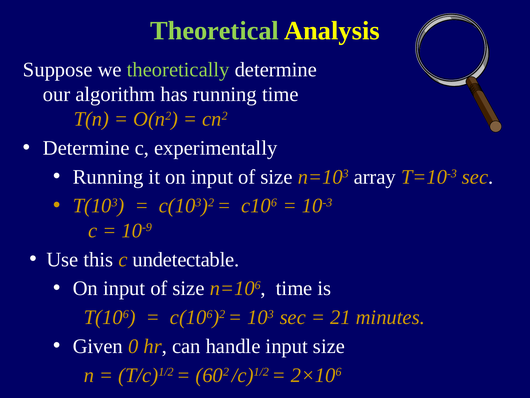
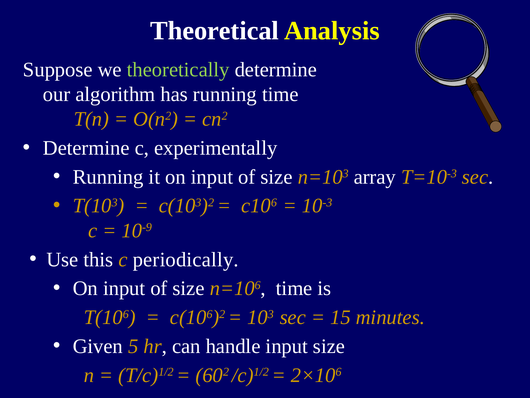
Theoretical colour: light green -> white (215, 31)
undetectable: undetectable -> periodically (186, 259)
21: 21 -> 15 (340, 317)
0: 0 -> 5 (133, 346)
